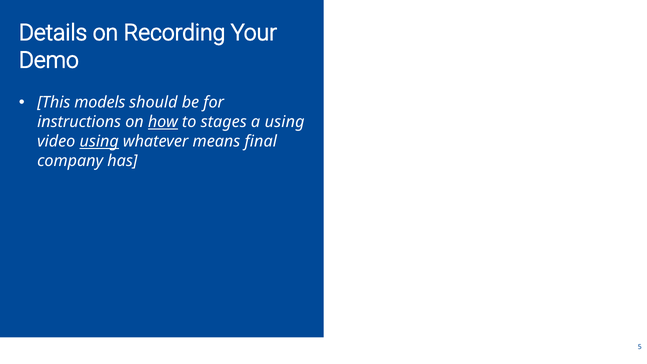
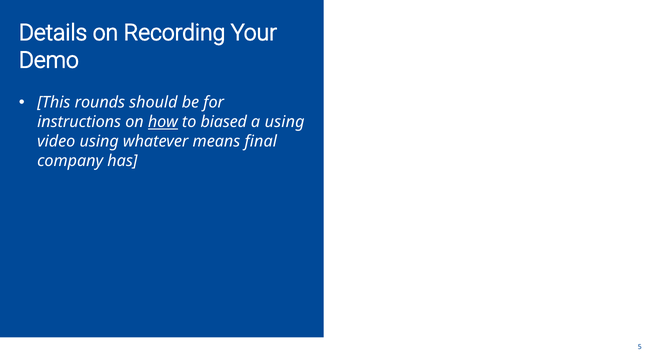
models: models -> rounds (100, 103)
stages: stages -> biased (224, 122)
using underline: present -> none (99, 141)
